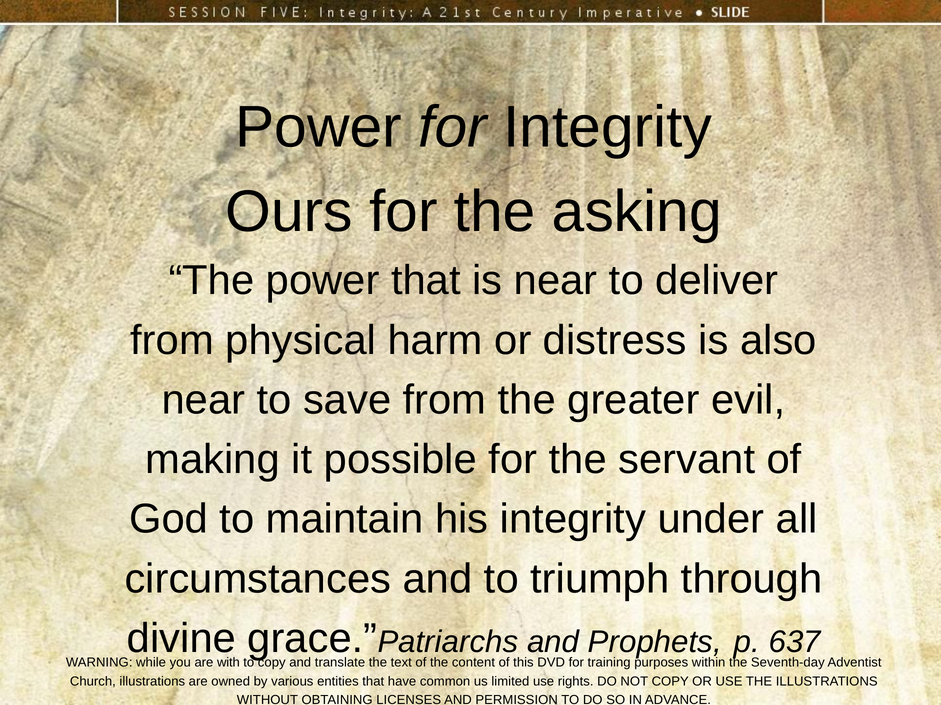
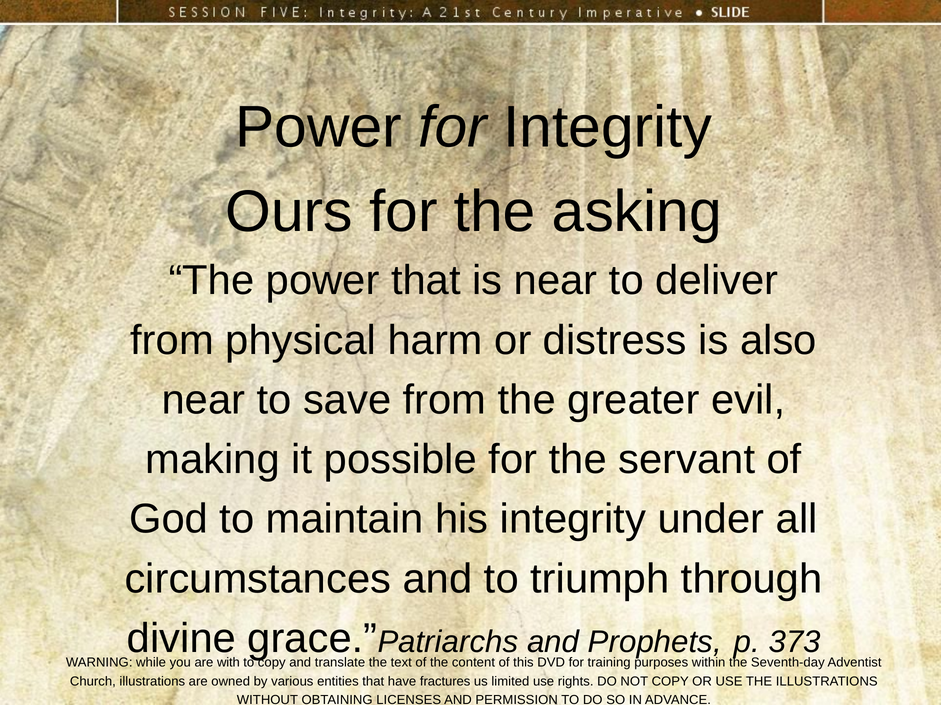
637: 637 -> 373 (795, 643)
common: common -> fractures (445, 682)
